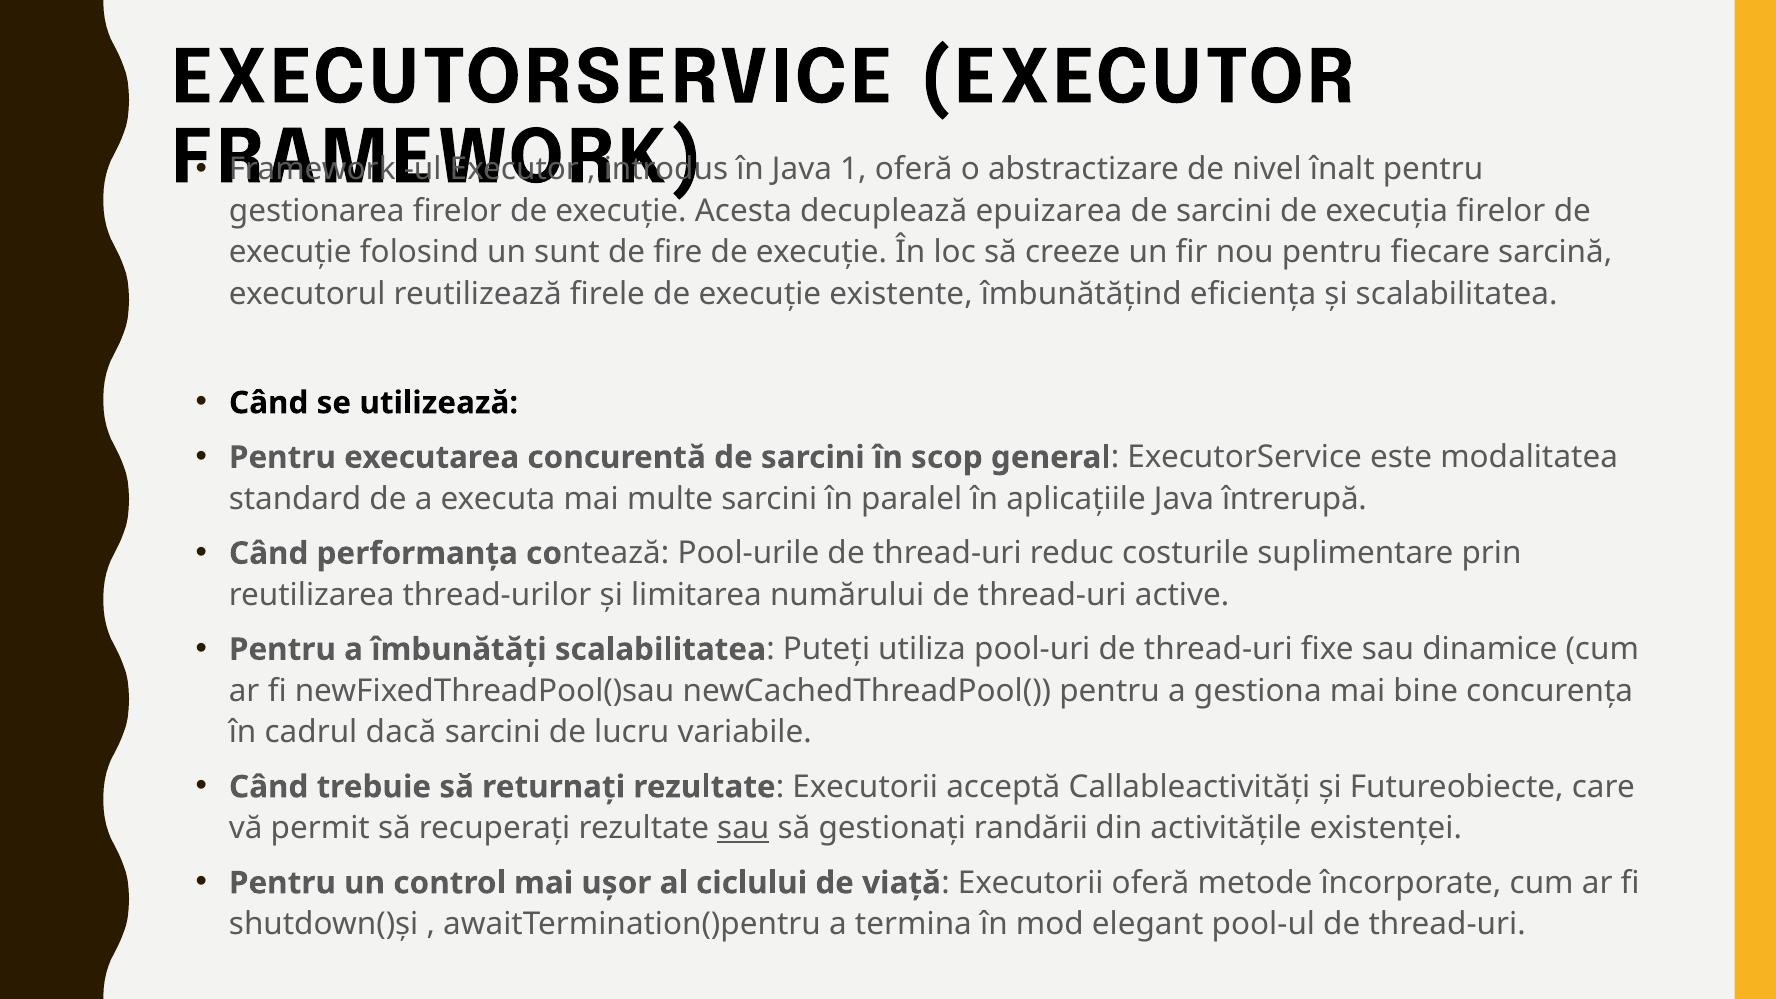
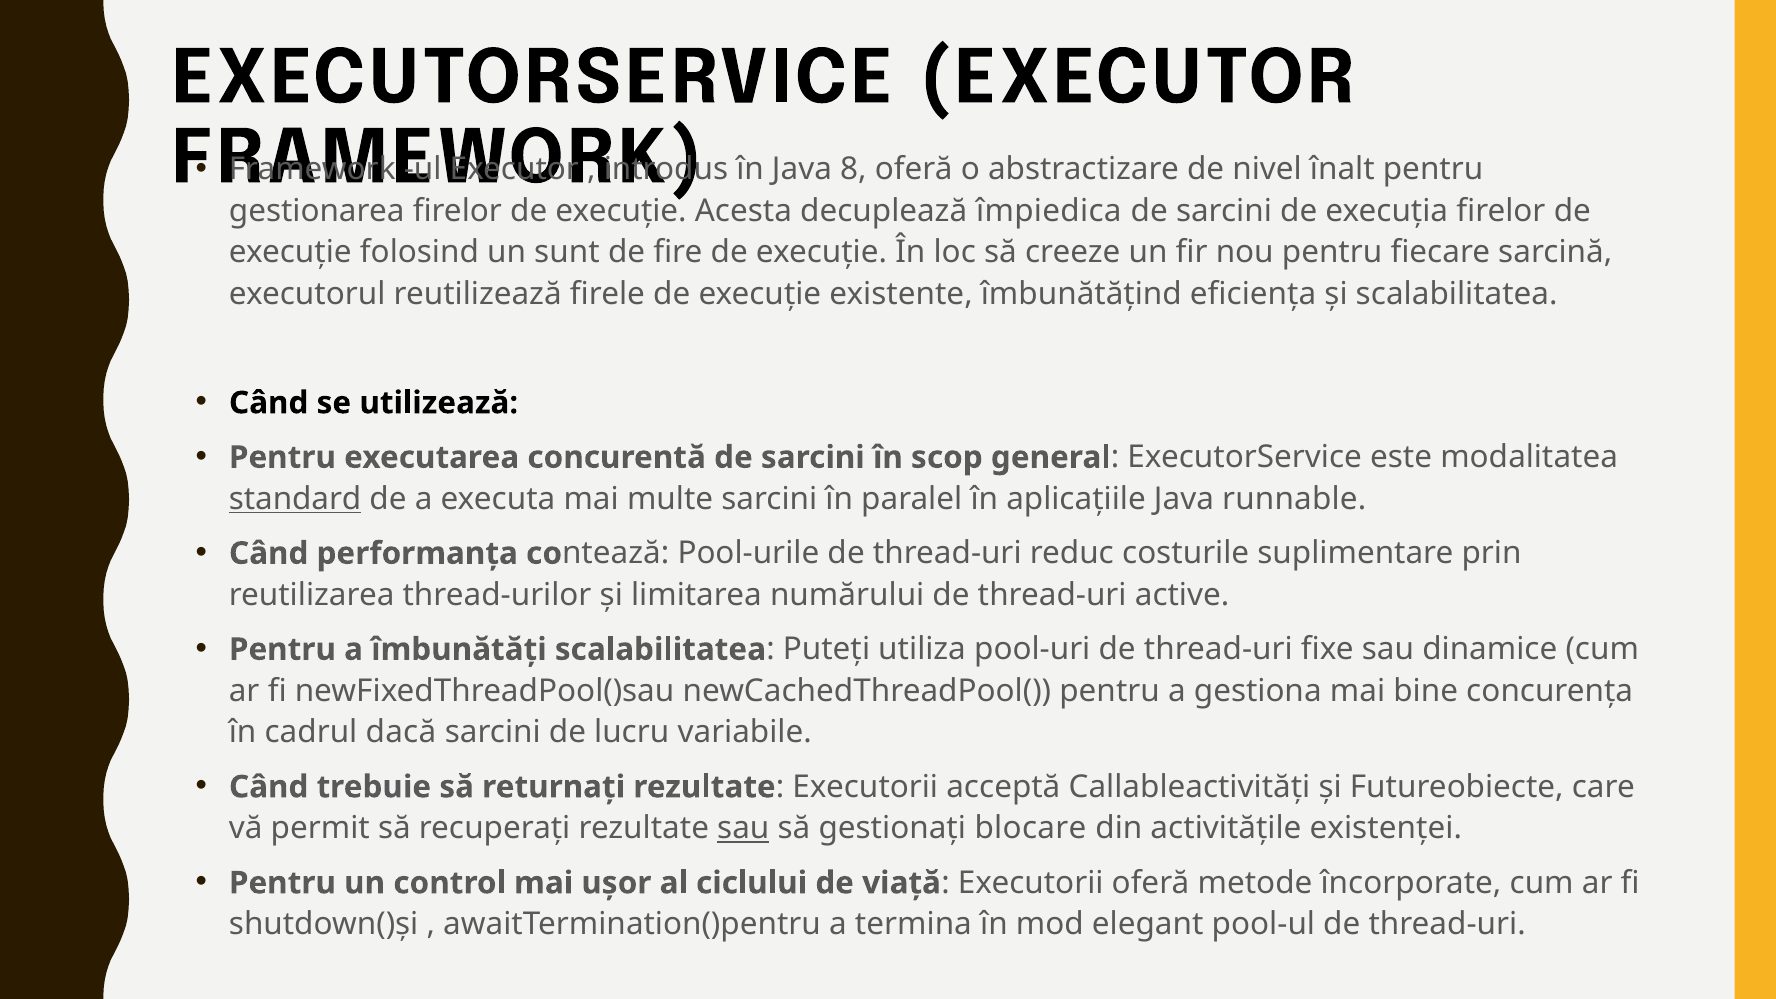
1: 1 -> 8 (853, 169)
epuizarea: epuizarea -> împiedica (1049, 211)
standard underline: none -> present (295, 499)
întrerupă: întrerupă -> runnable (1294, 499)
randării: randării -> blocare (1030, 829)
